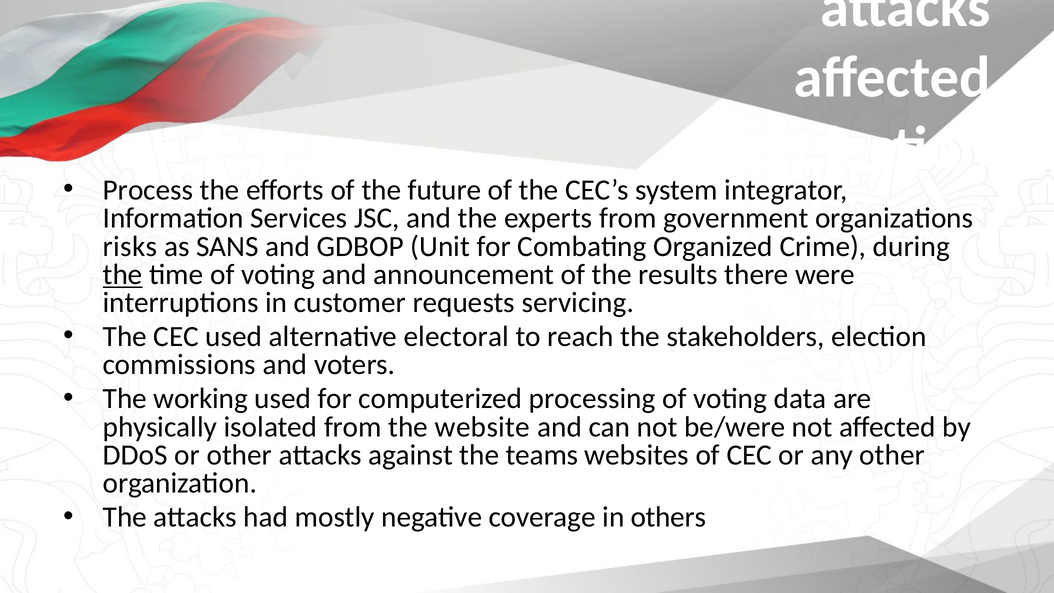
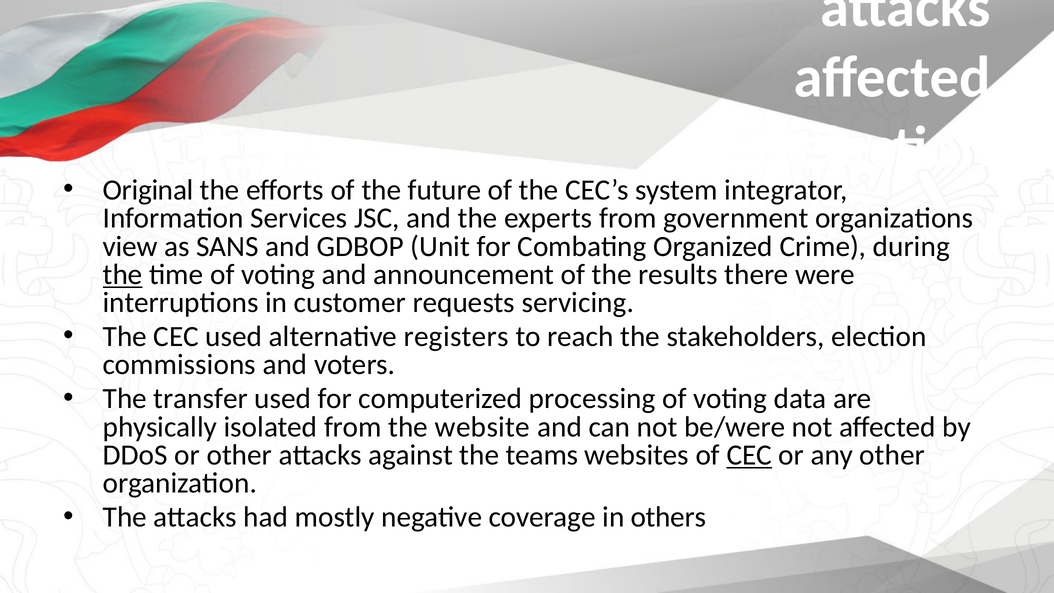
Process: Process -> Original (148, 190)
risks: risks -> view (130, 246)
electoral: electoral -> registers (456, 337)
working: working -> transfer (201, 399)
CEC underline: none -> present (749, 455)
